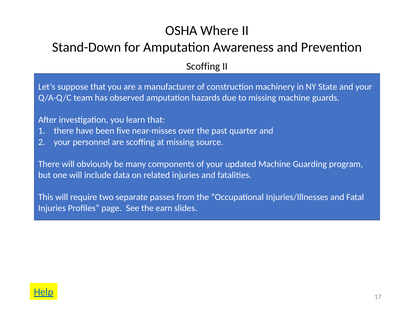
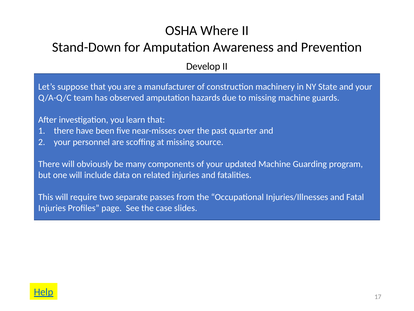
Scoffing: Scoffing -> Develop (203, 66)
earn: earn -> case (164, 208)
